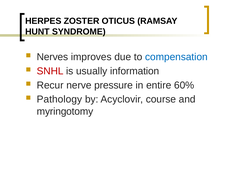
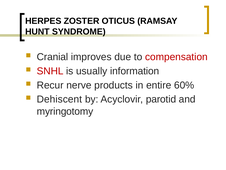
Nerves: Nerves -> Cranial (52, 57)
compensation colour: blue -> red (176, 57)
pressure: pressure -> products (114, 85)
Pathology: Pathology -> Dehiscent (59, 99)
course: course -> parotid (161, 99)
